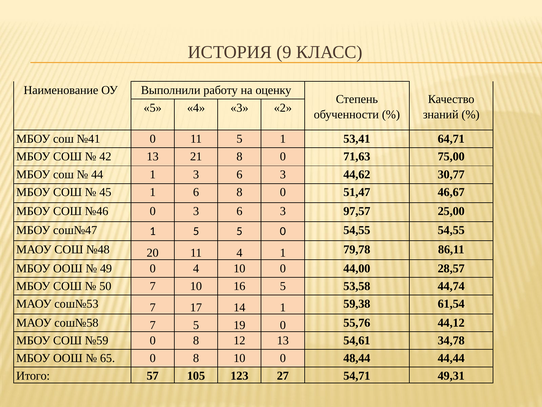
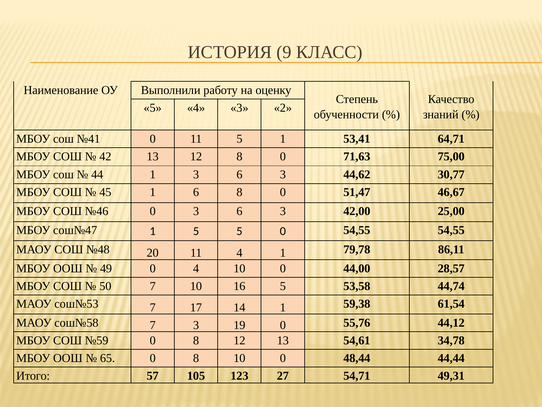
13 21: 21 -> 12 (196, 156)
97,57: 97,57 -> 42,00 (357, 211)
7 5: 5 -> 3 (196, 325)
